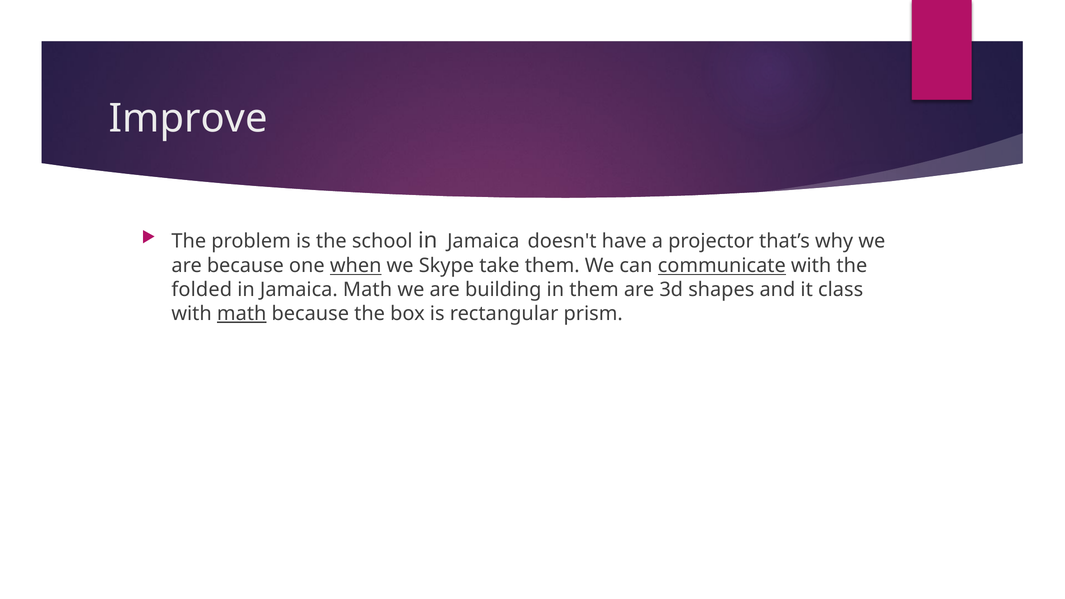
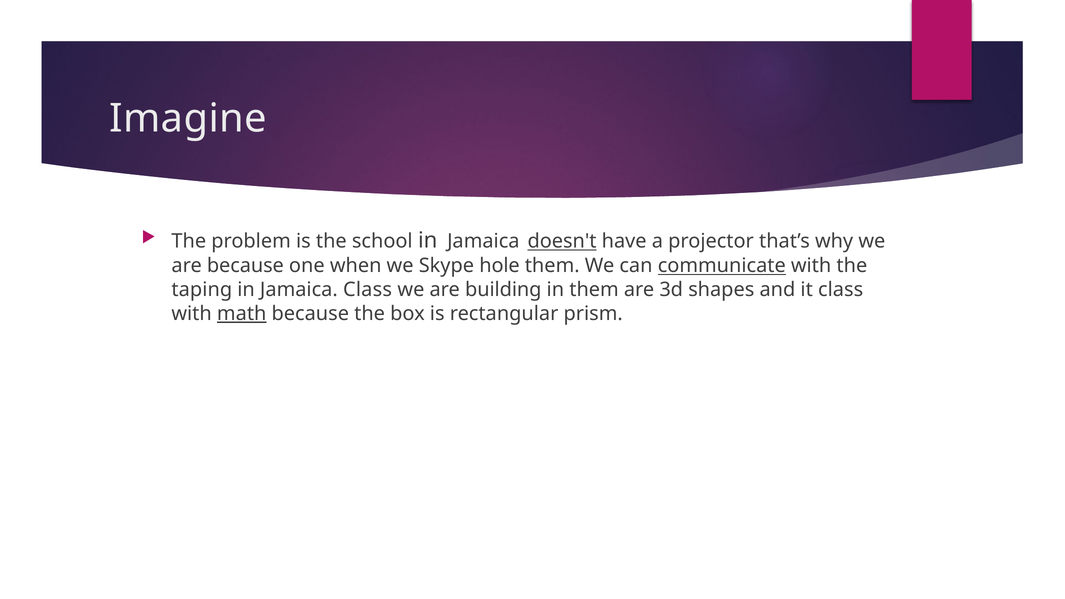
Improve: Improve -> Imagine (188, 119)
doesn't underline: none -> present (562, 241)
when underline: present -> none (356, 266)
take: take -> hole (500, 266)
folded: folded -> taping (202, 290)
Jamaica Math: Math -> Class (368, 290)
